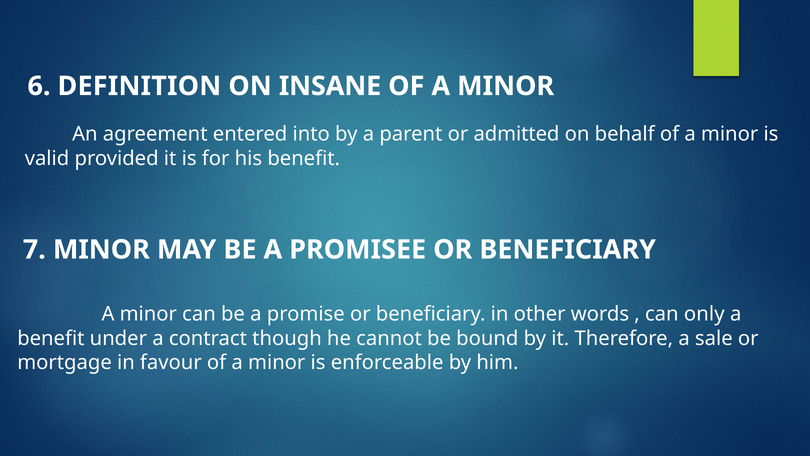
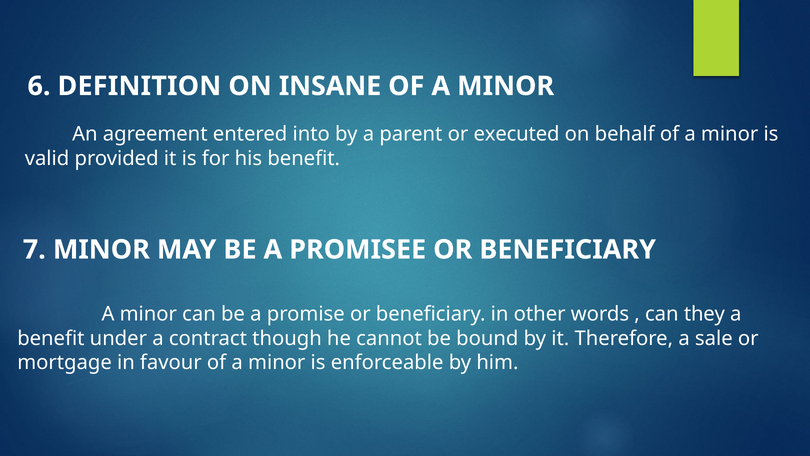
admitted: admitted -> executed (517, 134)
only: only -> they (704, 314)
